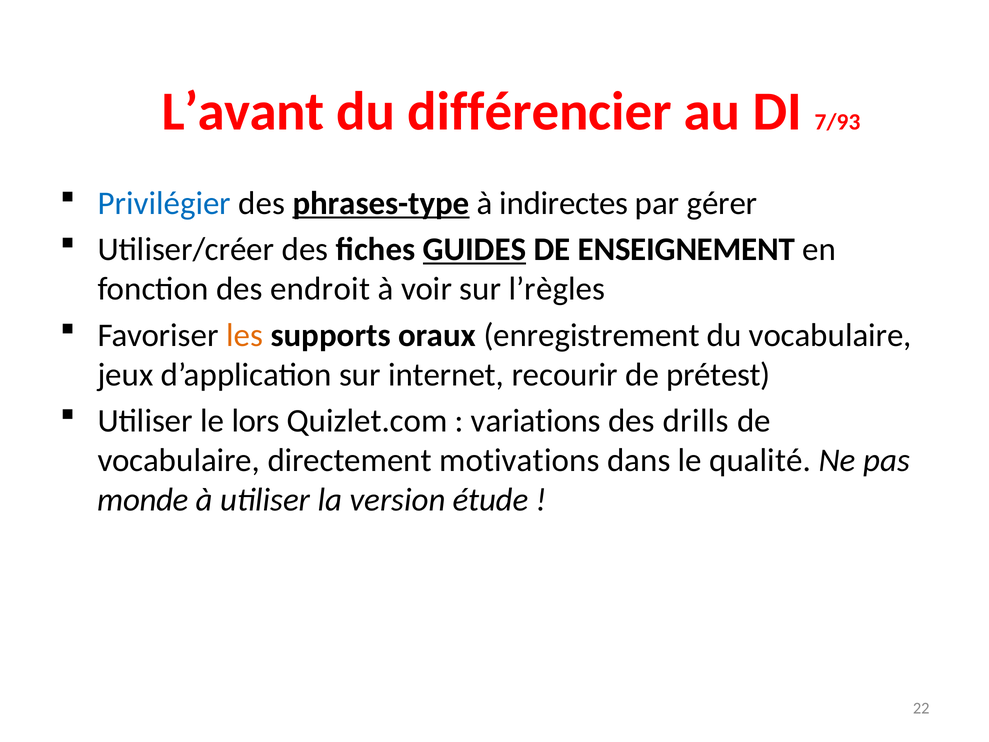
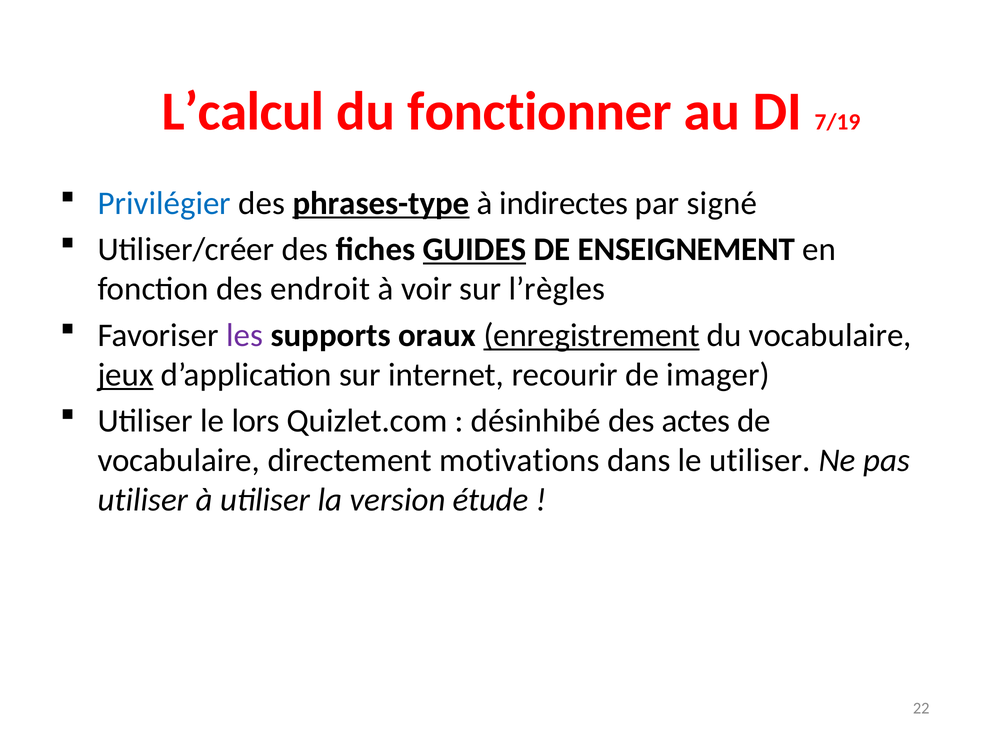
L’avant: L’avant -> L’calcul (243, 112)
différencier: différencier -> fonctionner (540, 112)
7/93: 7/93 -> 7/19 (838, 122)
gérer: gérer -> signé (722, 203)
les colour: orange -> purple (245, 335)
enregistrement underline: none -> present (592, 335)
jeux underline: none -> present (125, 375)
prétest: prétest -> imager (718, 375)
variations: variations -> désinhibé (536, 421)
drills: drills -> actes (696, 421)
le qualité: qualité -> utiliser (760, 460)
monde: monde -> utiliser (143, 500)
